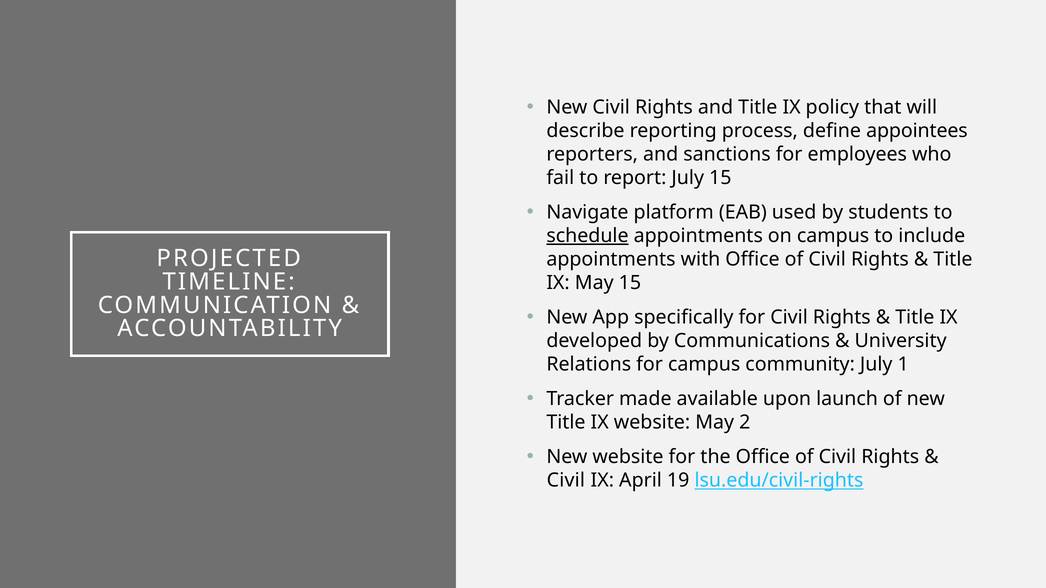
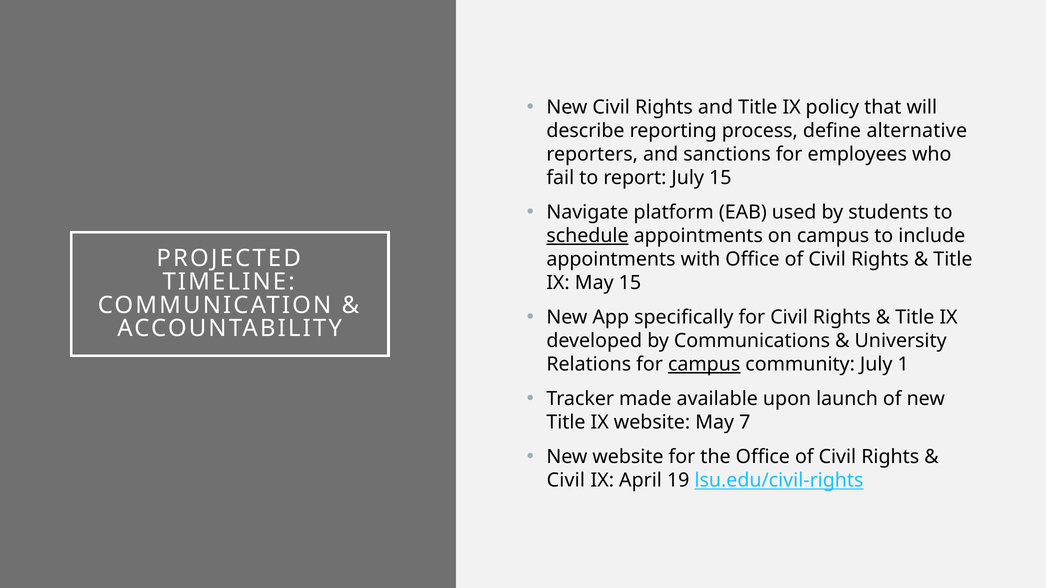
appointees: appointees -> alternative (917, 131)
campus underline: none -> present (704, 365)
2: 2 -> 7 (745, 423)
